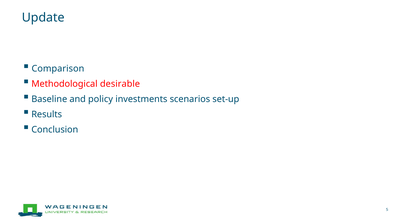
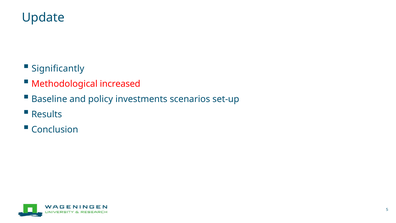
Comparison: Comparison -> Significantly (58, 68)
desirable: desirable -> increased (120, 84)
